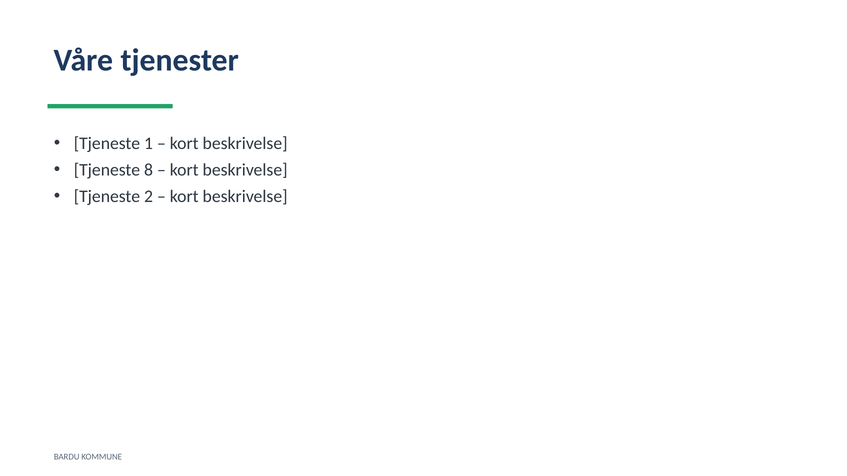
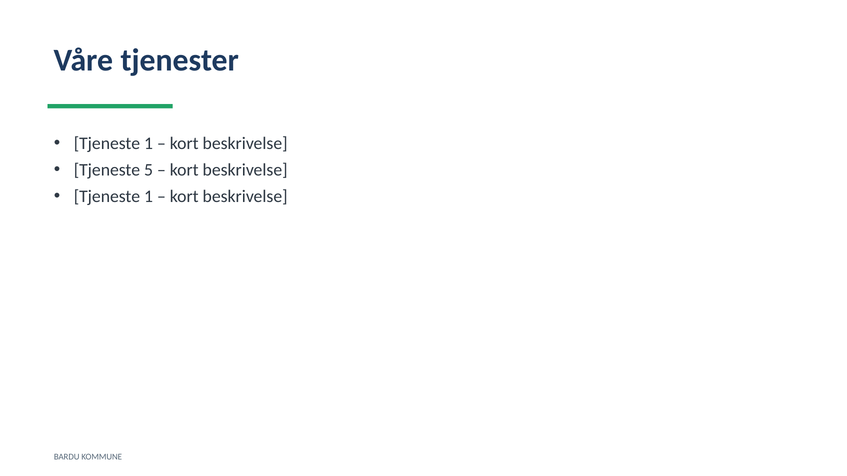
8: 8 -> 5 (148, 170)
2: 2 -> 1 (148, 196)
